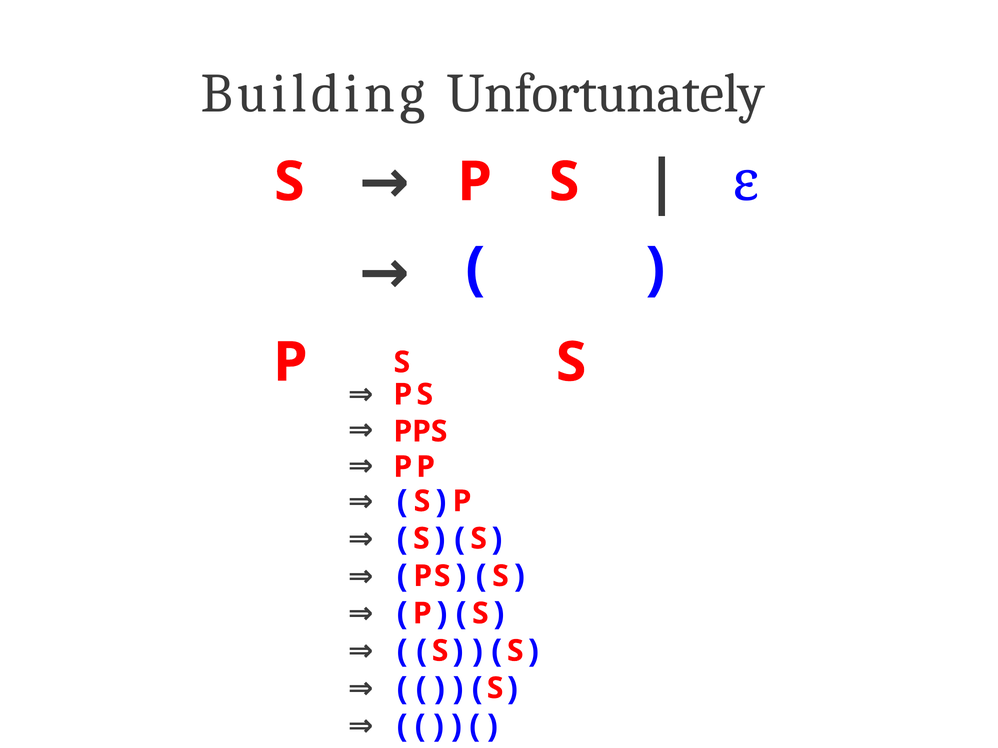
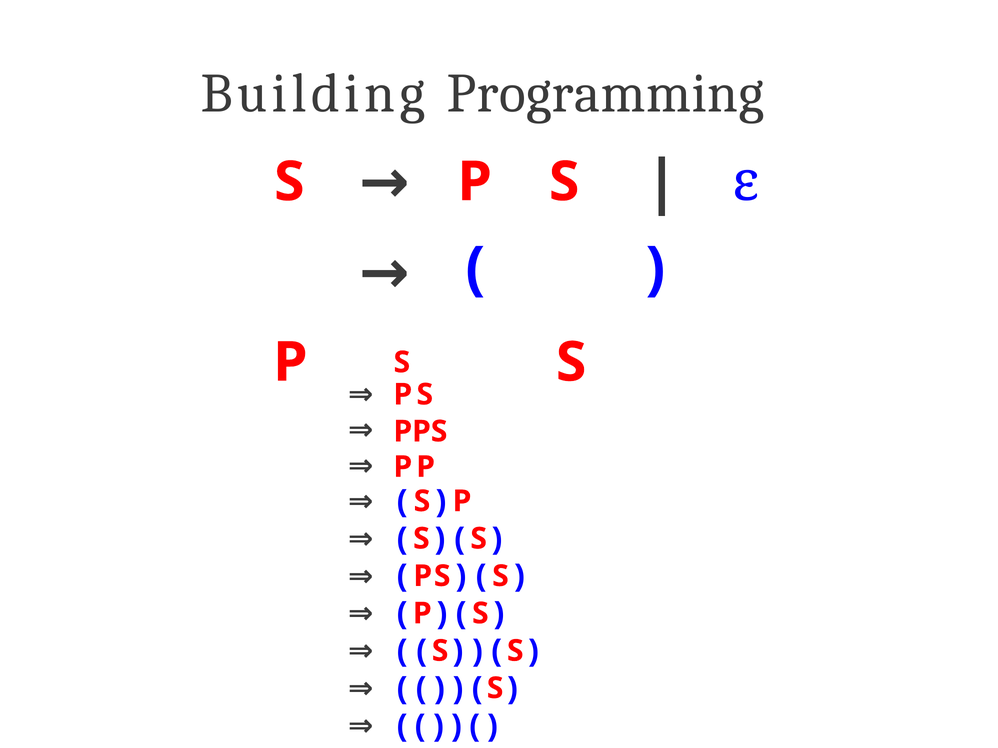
Unfortunately: Unfortunately -> Programming (605, 93)
